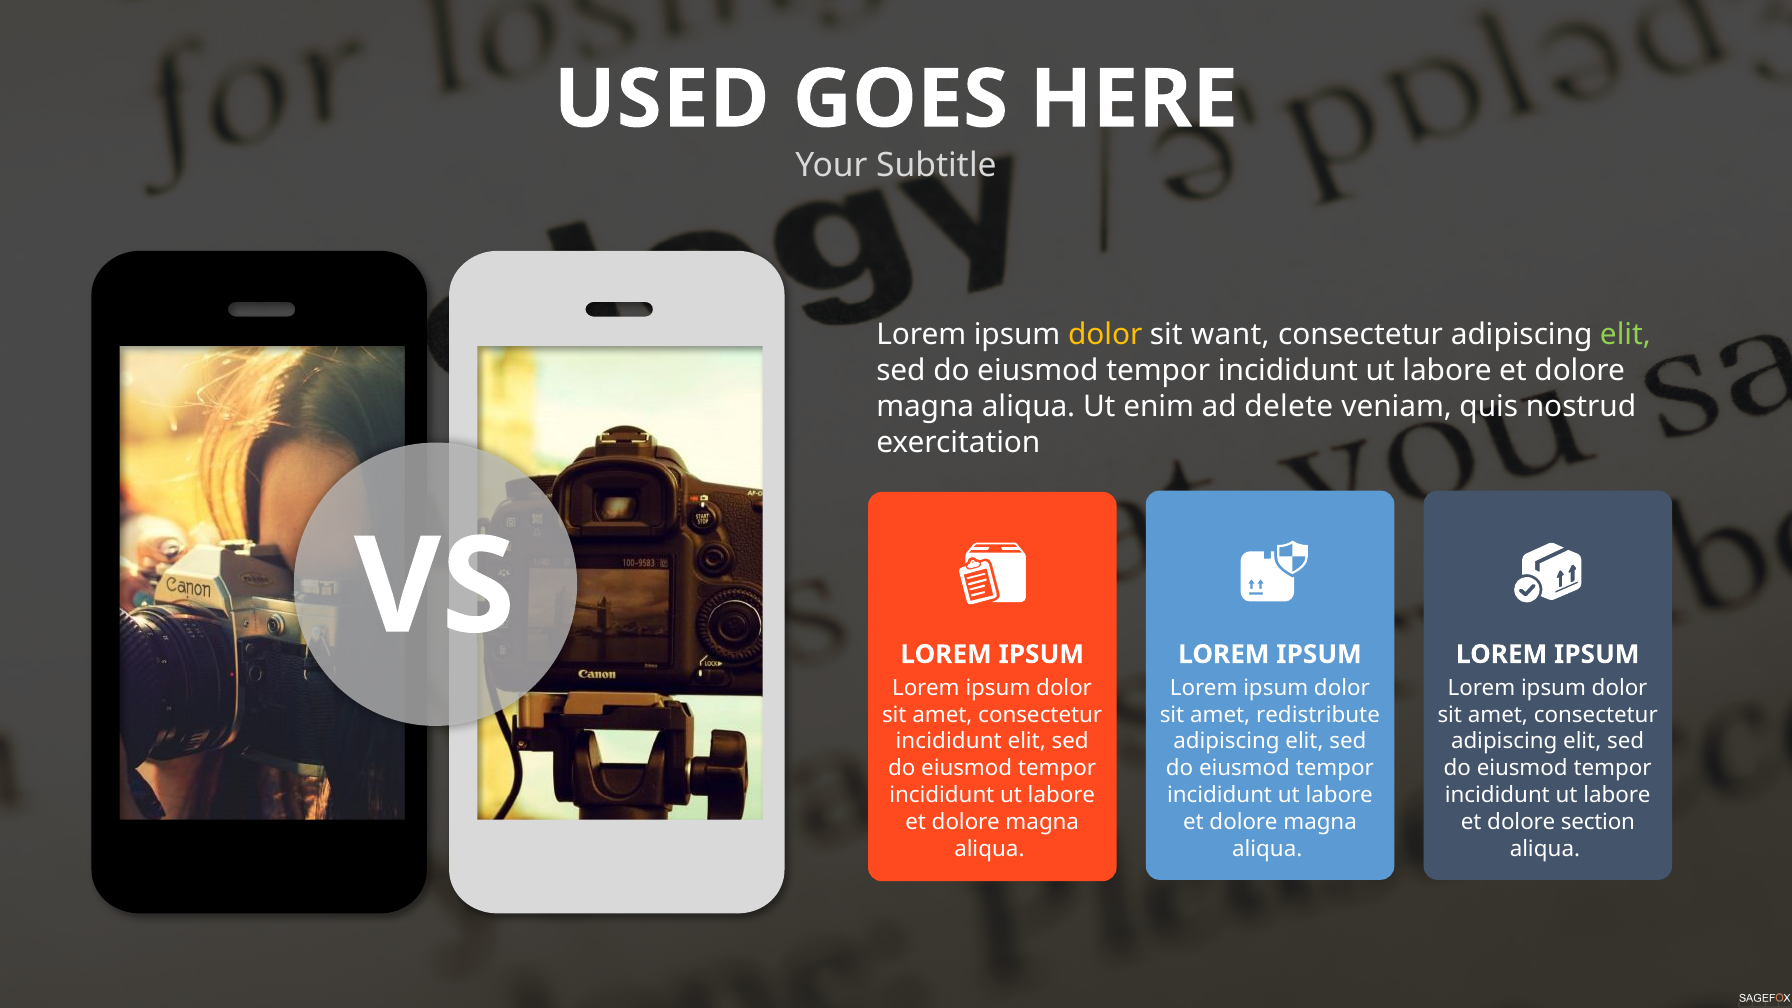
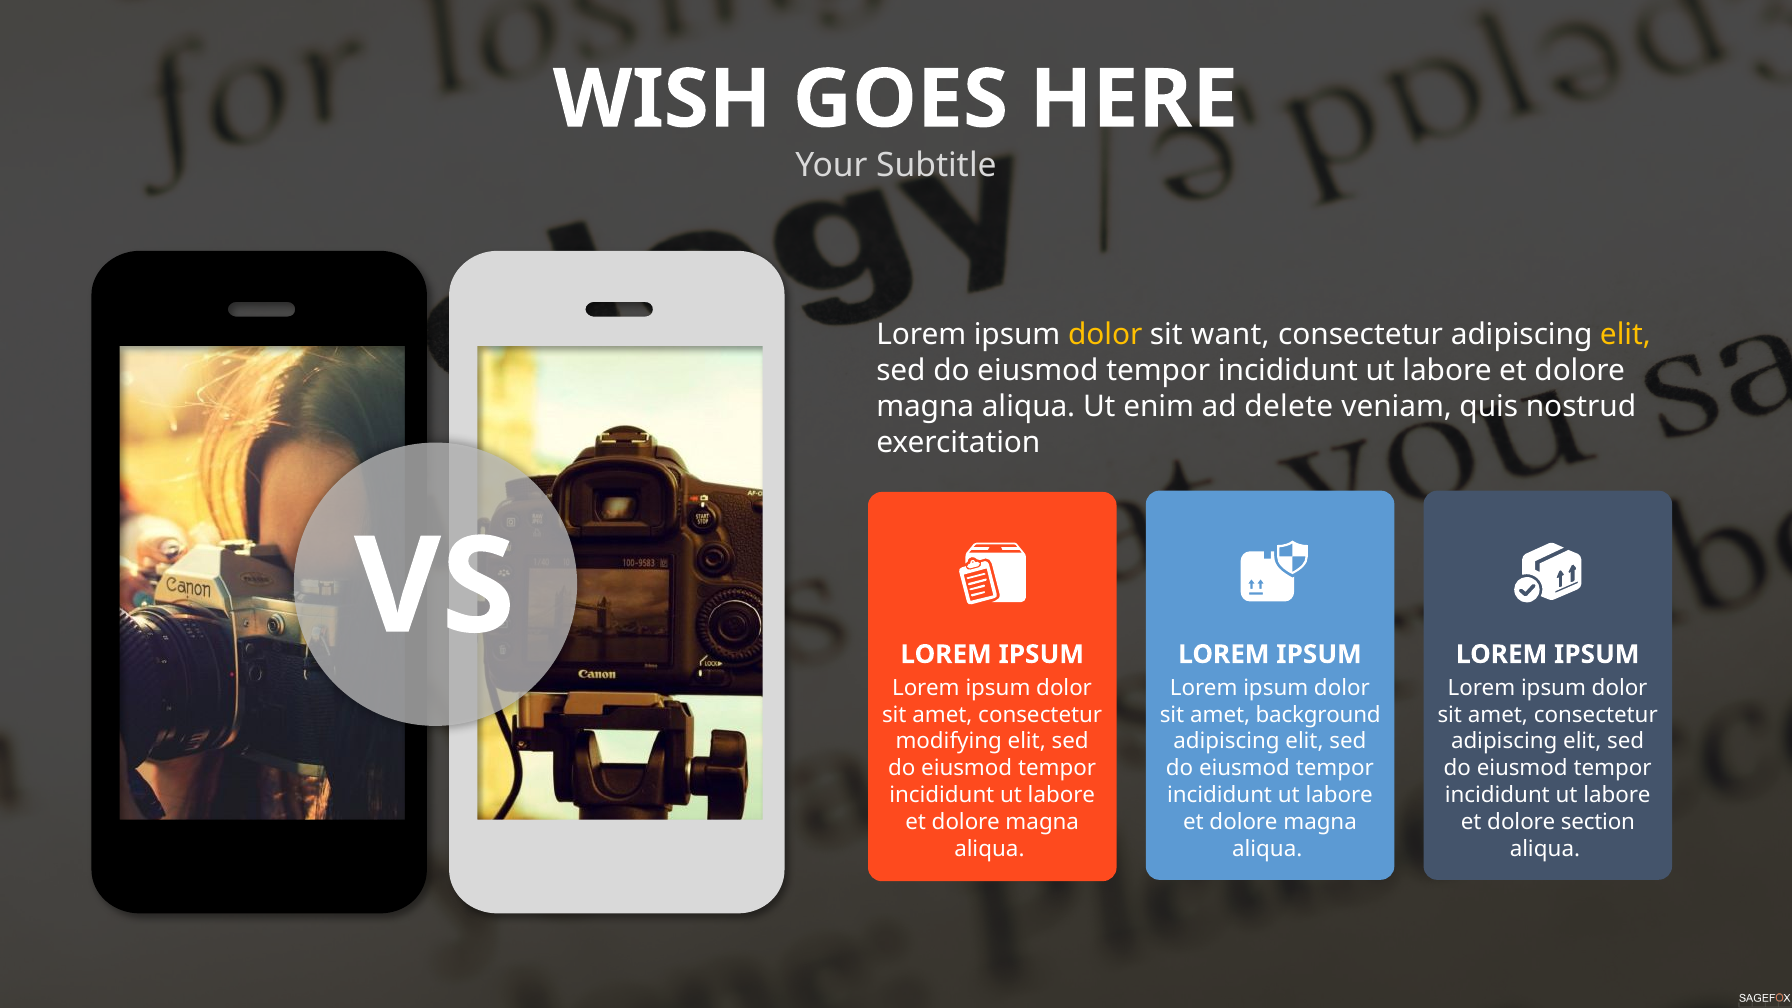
USED: USED -> WISH (662, 100)
elit colour: light green -> yellow (1625, 335)
redistribute: redistribute -> background (1318, 715)
incididunt: incididunt -> modifying (949, 741)
